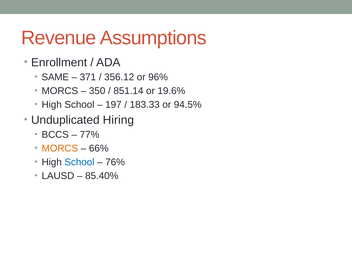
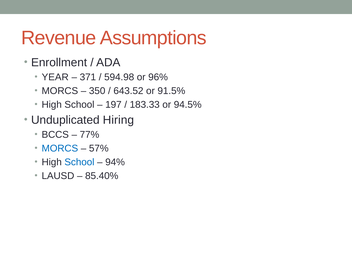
SAME: SAME -> YEAR (55, 77)
356.12: 356.12 -> 594.98 (119, 77)
851.14: 851.14 -> 643.52 (128, 91)
19.6%: 19.6% -> 91.5% (171, 91)
MORCS colour: orange -> blue (60, 148)
66%: 66% -> 57% (99, 148)
76%: 76% -> 94% (115, 162)
